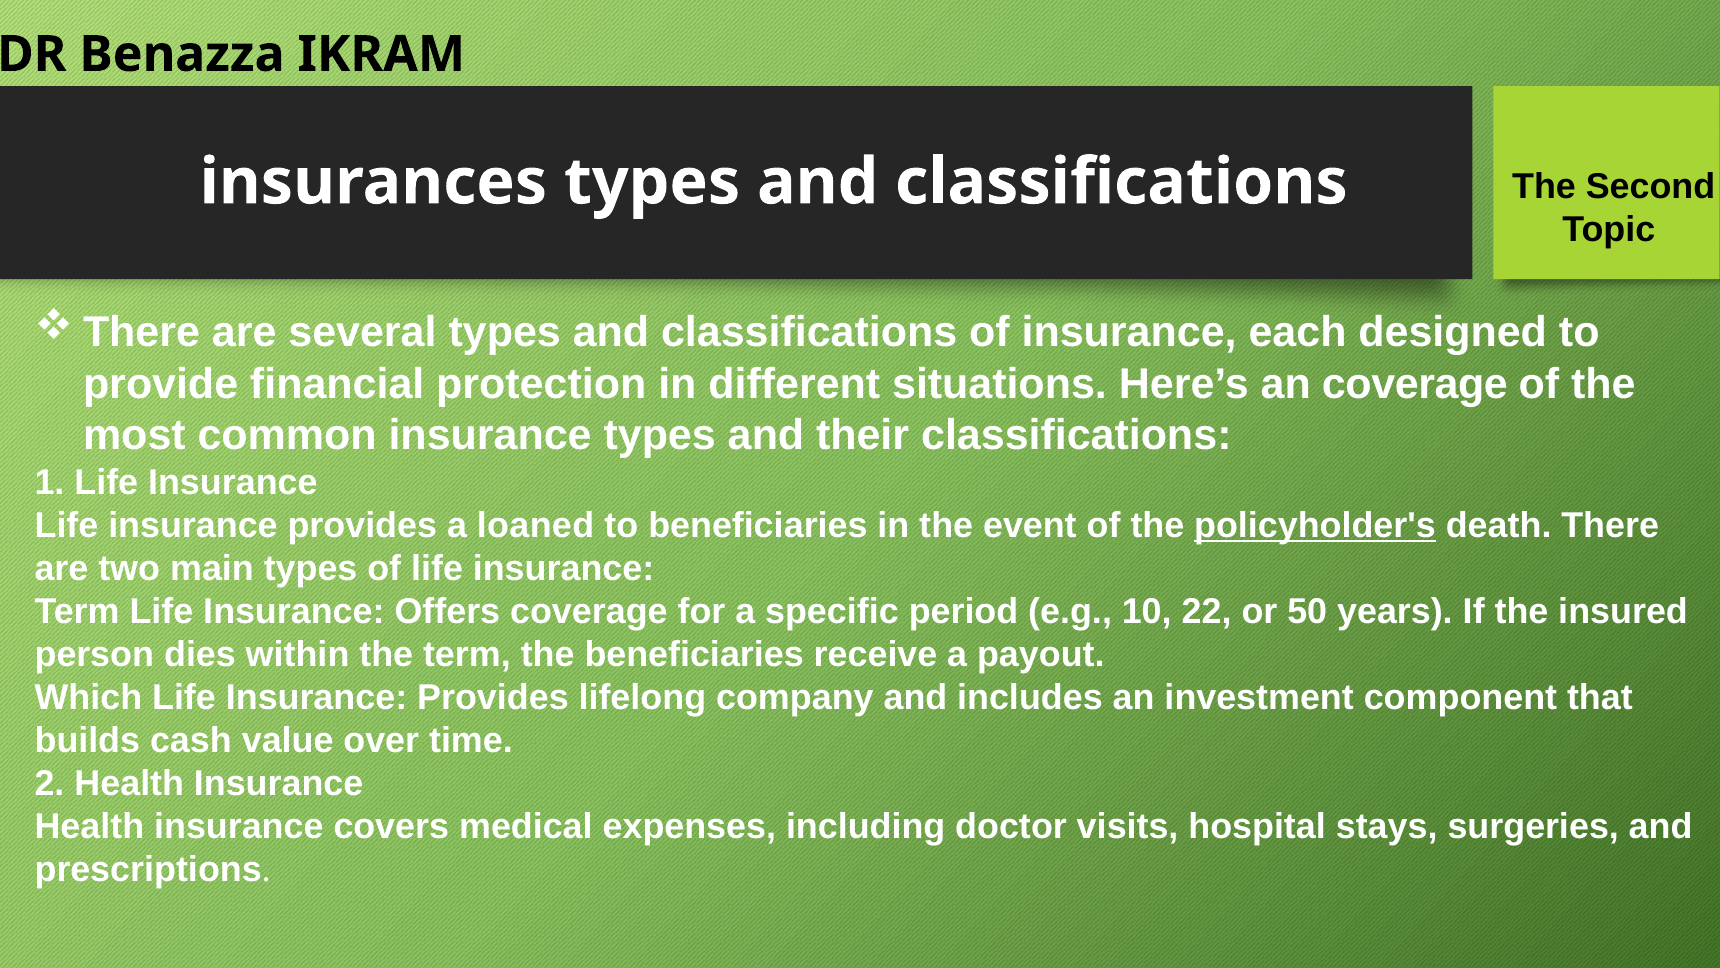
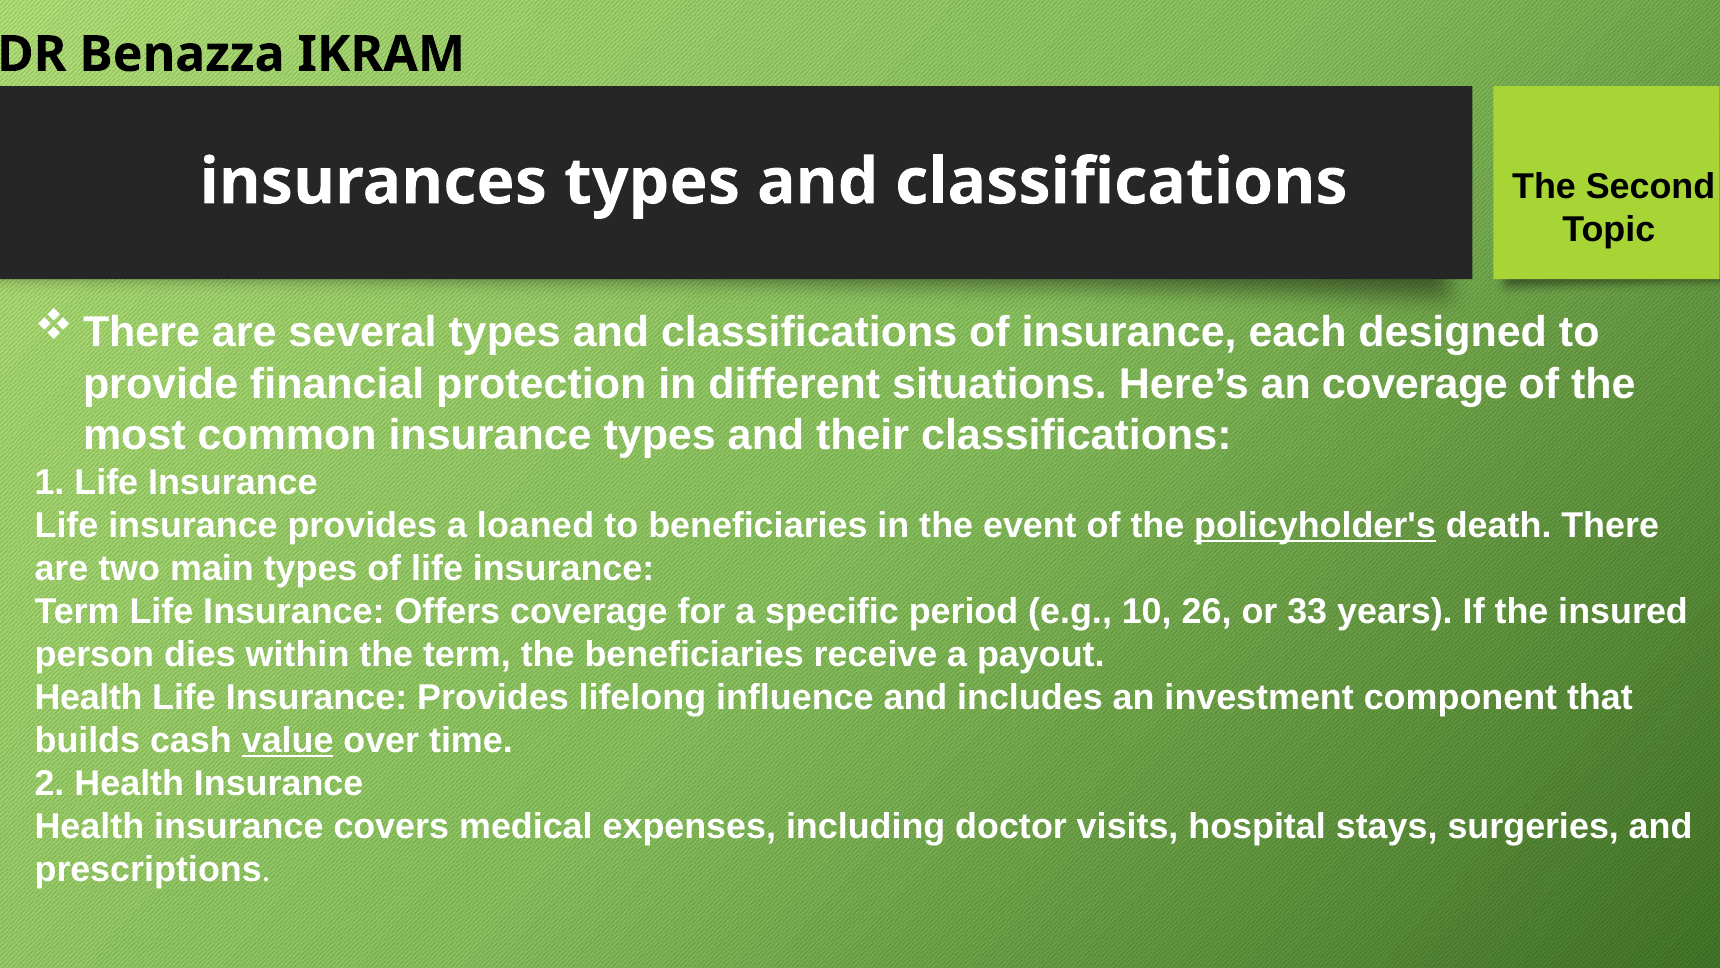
22: 22 -> 26 (1207, 611)
50: 50 -> 33 (1307, 611)
Which: Which -> Health (89, 697)
company: company -> influence (795, 697)
value underline: none -> present (288, 740)
